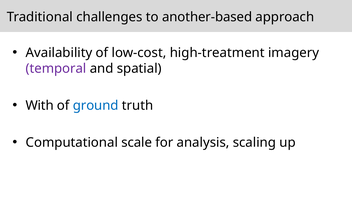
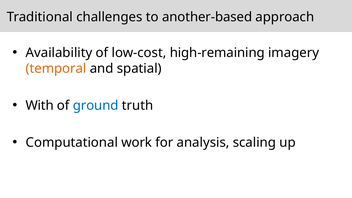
high-treatment: high-treatment -> high-remaining (217, 53)
temporal colour: purple -> orange (56, 69)
scale: scale -> work (137, 143)
